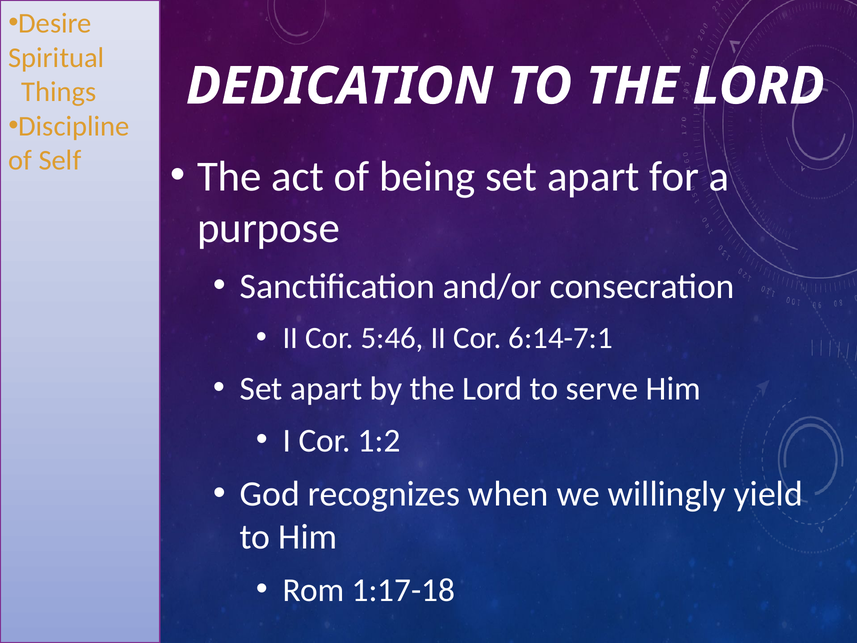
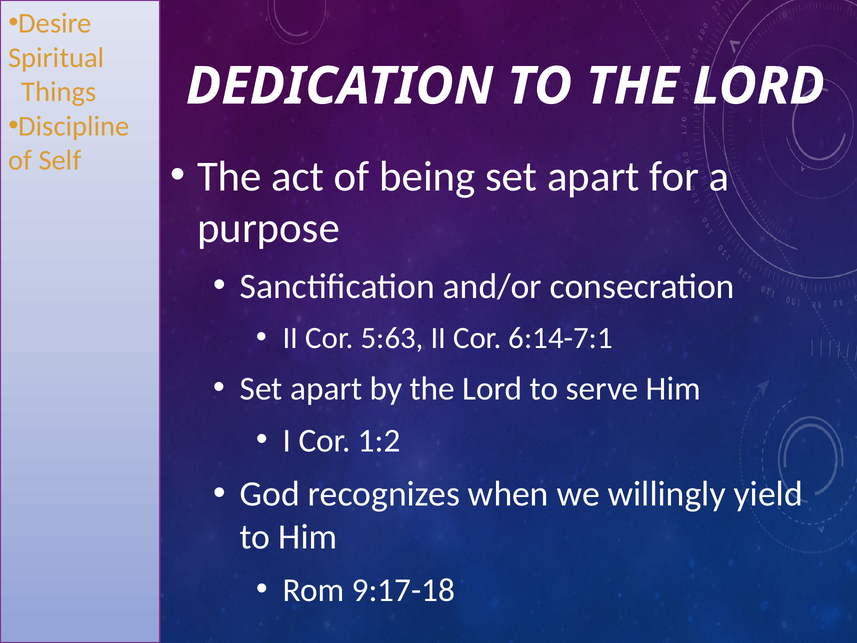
5:46: 5:46 -> 5:63 (392, 338)
1:17-18: 1:17-18 -> 9:17-18 (403, 590)
